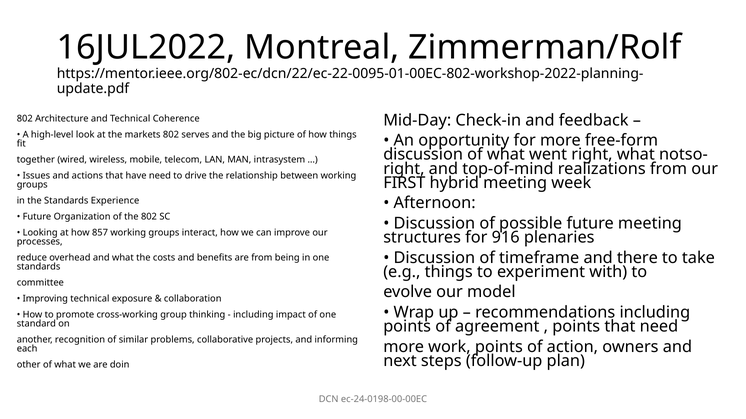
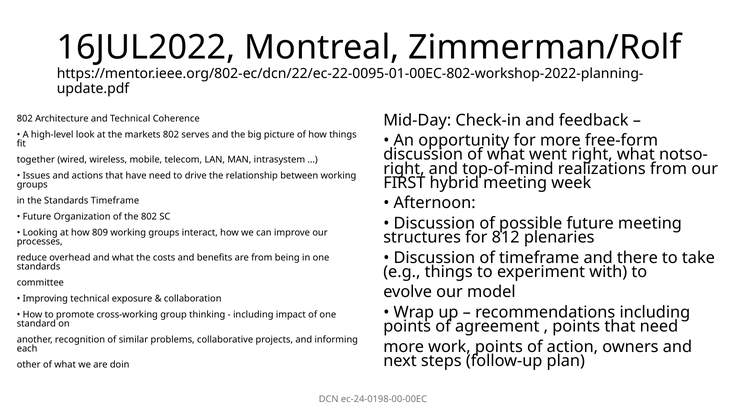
Standards Experience: Experience -> Timeframe (115, 201)
857: 857 -> 809 (100, 233)
916: 916 -> 812 (506, 238)
